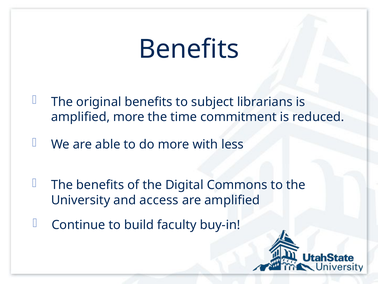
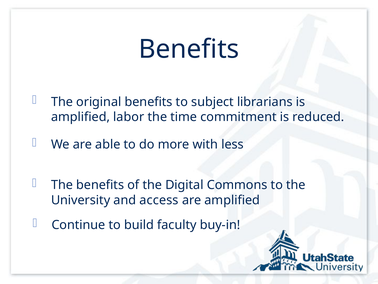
amplified more: more -> labor (129, 117)
